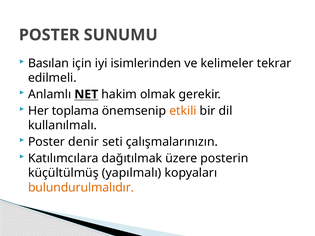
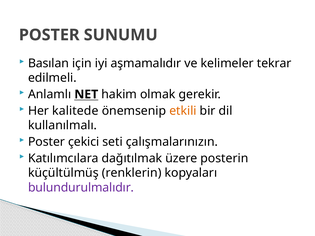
isimlerinden: isimlerinden -> aşmamalıdır (146, 63)
toplama: toplama -> kalitede (75, 111)
denir: denir -> çekici (84, 142)
yapılmalı: yapılmalı -> renklerin (132, 173)
bulundurulmalıdır colour: orange -> purple (81, 188)
